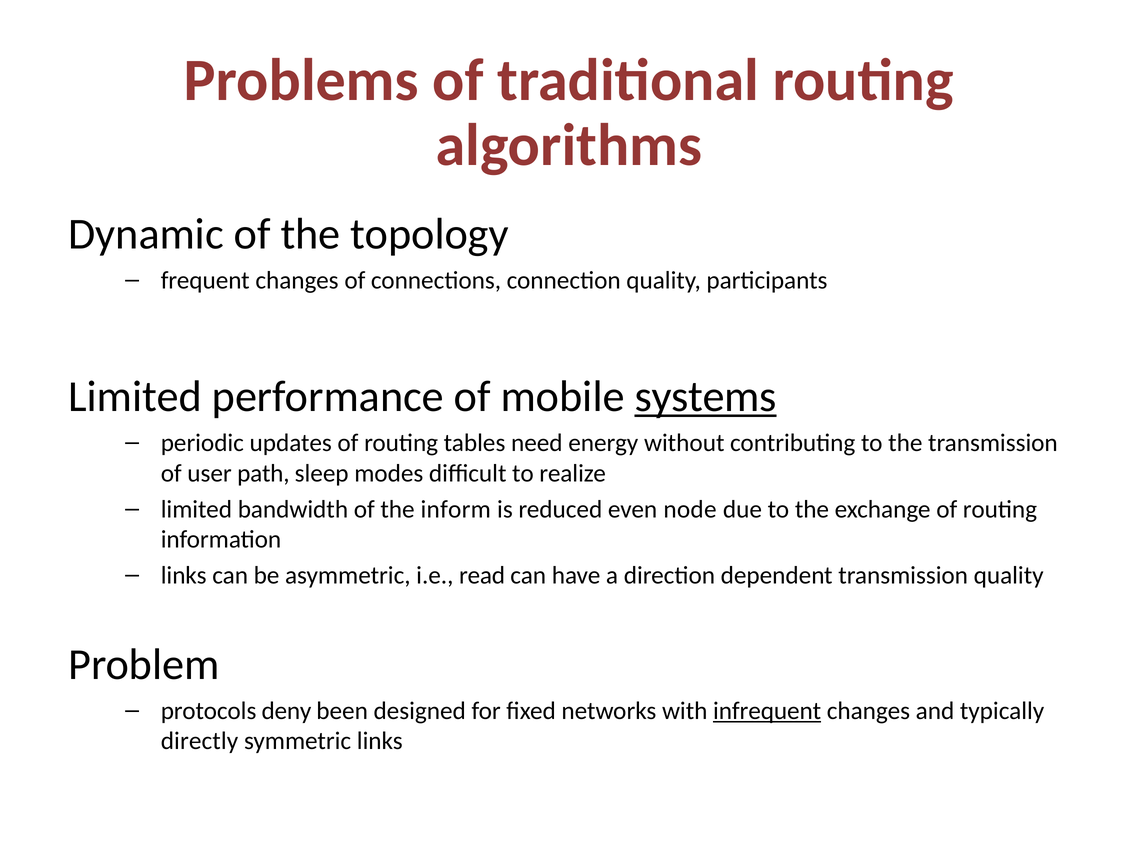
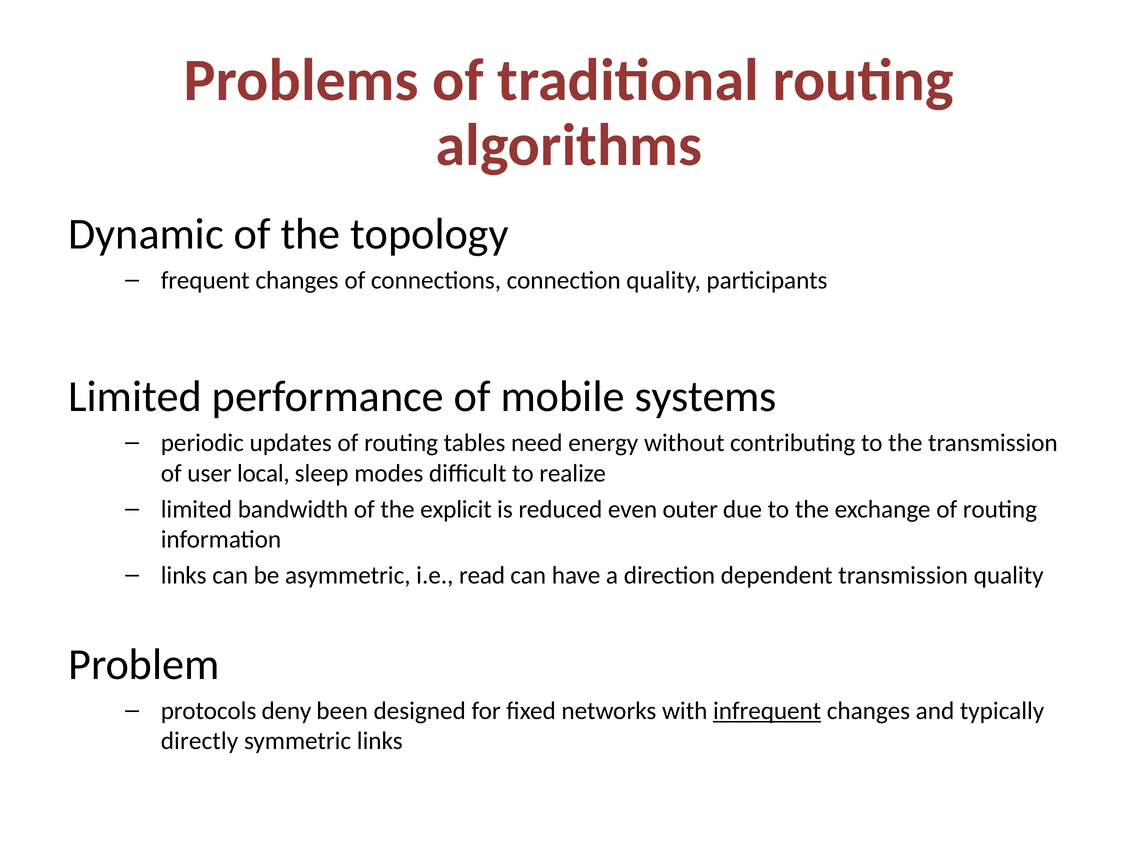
systems underline: present -> none (706, 397)
path: path -> local (263, 473)
inform: inform -> explicit (456, 509)
node: node -> outer (690, 509)
